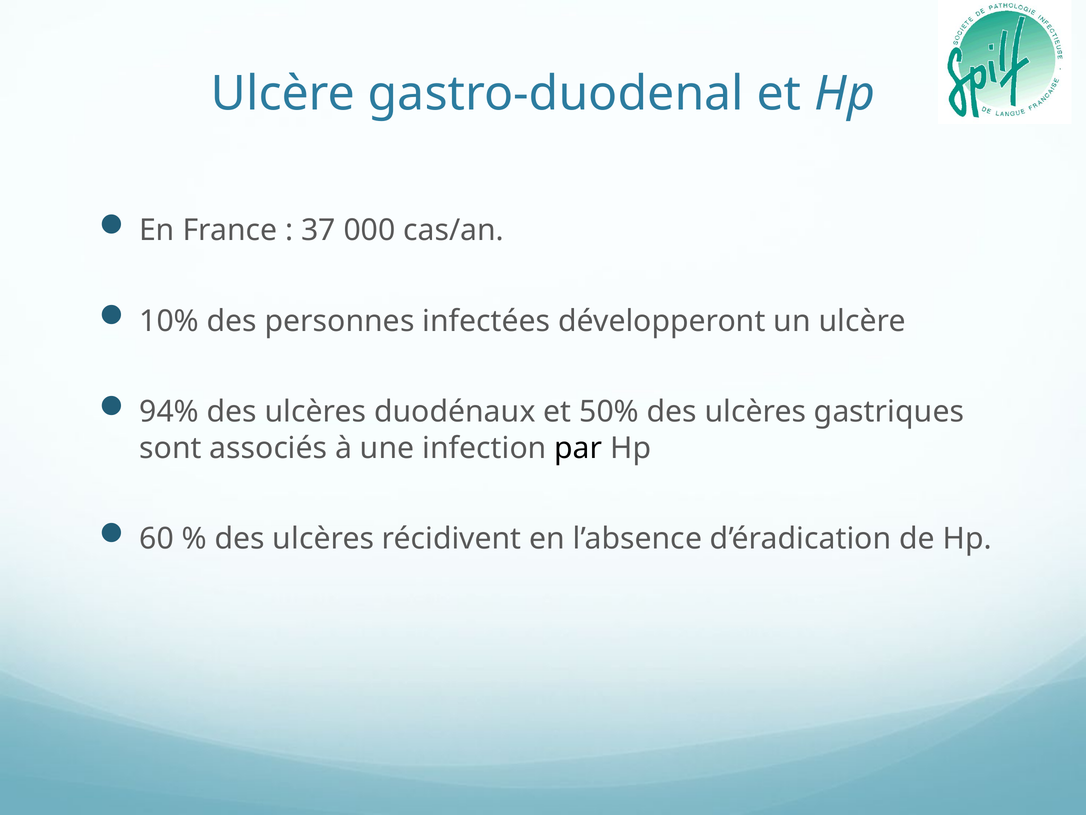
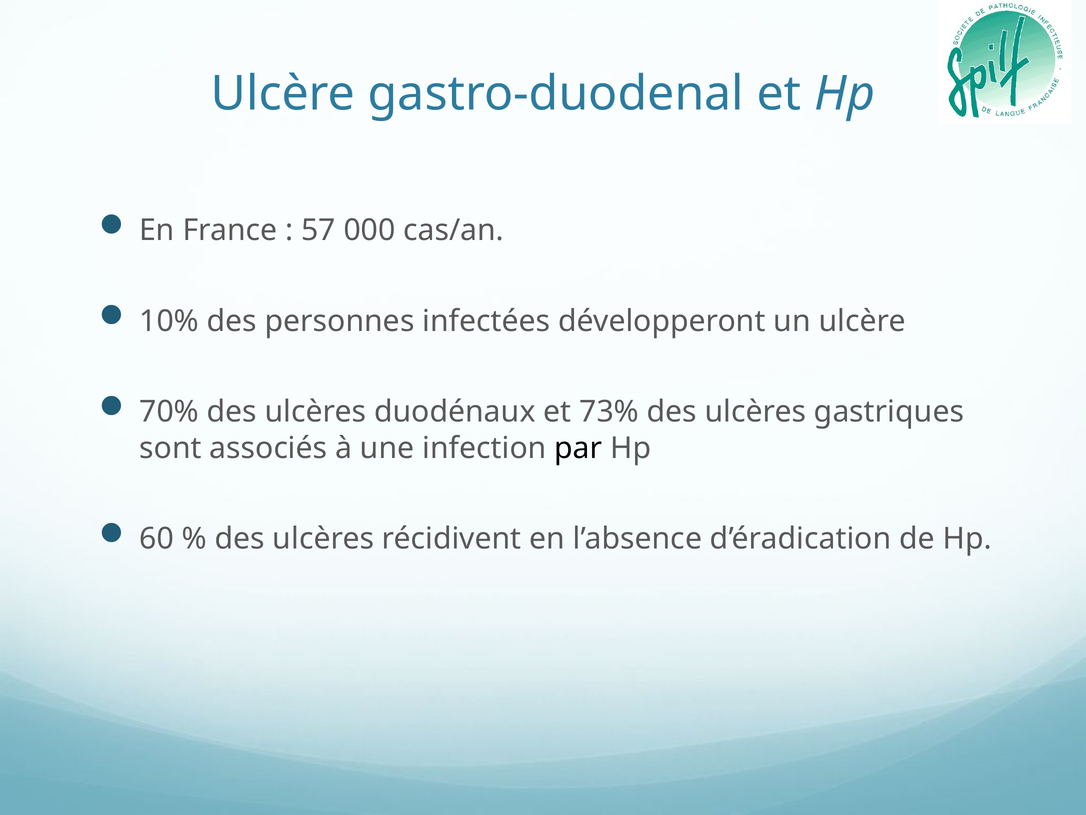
37: 37 -> 57 (318, 230)
94%: 94% -> 70% (169, 412)
50%: 50% -> 73% (609, 412)
